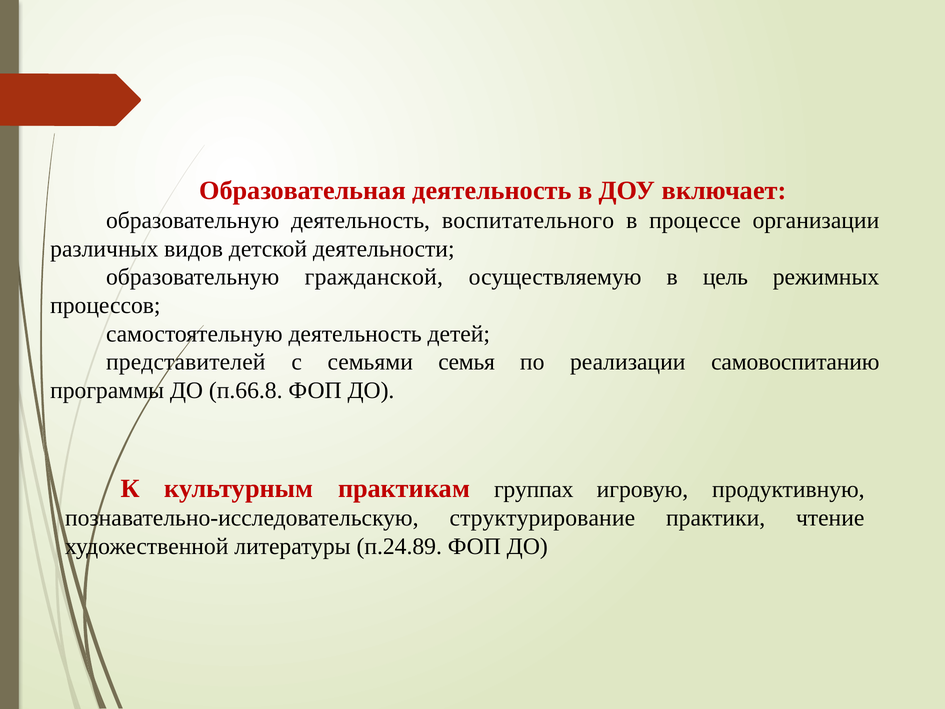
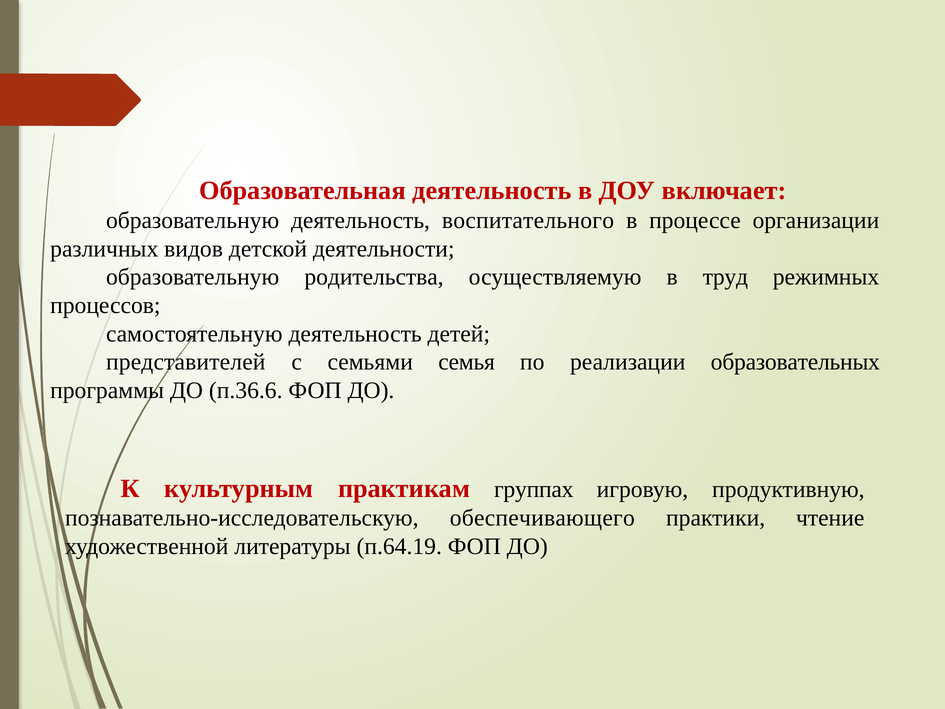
гражданской: гражданской -> родительства (374, 277)
цель: цель -> труд (725, 277)
самовоспитанию: самовоспитанию -> образовательных (795, 362)
п.66.8: п.66.8 -> п.36.6 (246, 390)
структурирование: структурирование -> обеспечивающего (542, 518)
п.24.89: п.24.89 -> п.64.19 (399, 546)
